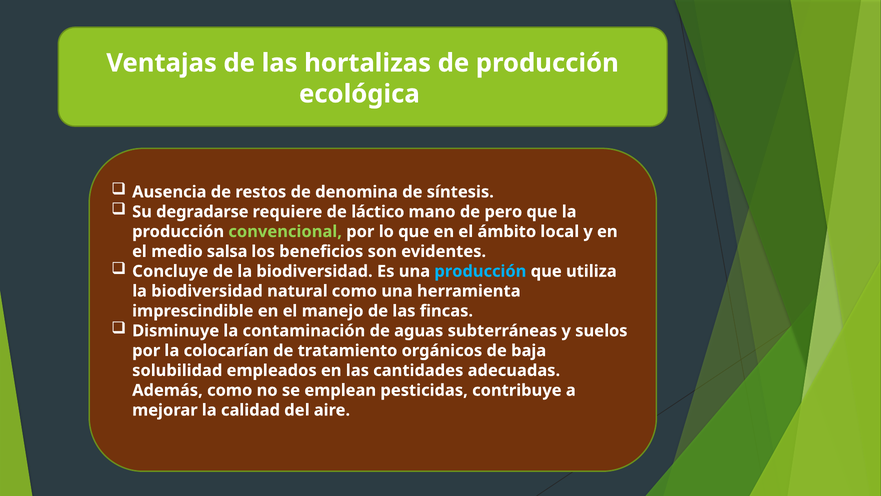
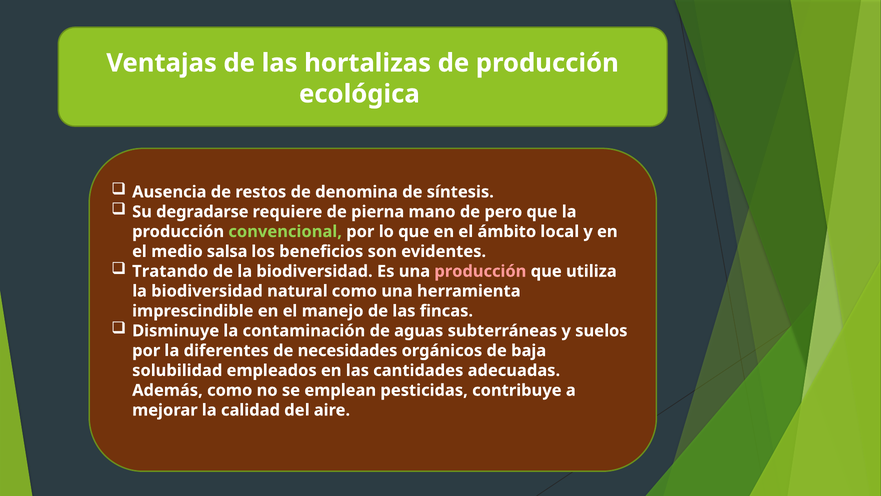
láctico: láctico -> pierna (378, 212)
Concluye: Concluye -> Tratando (170, 271)
producción colour: light blue -> pink (480, 271)
colocarían: colocarían -> diferentes (226, 350)
tratamiento: tratamiento -> necesidades (348, 350)
